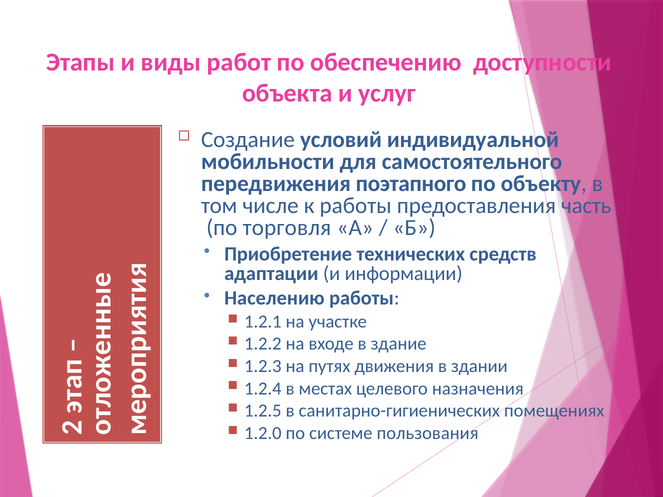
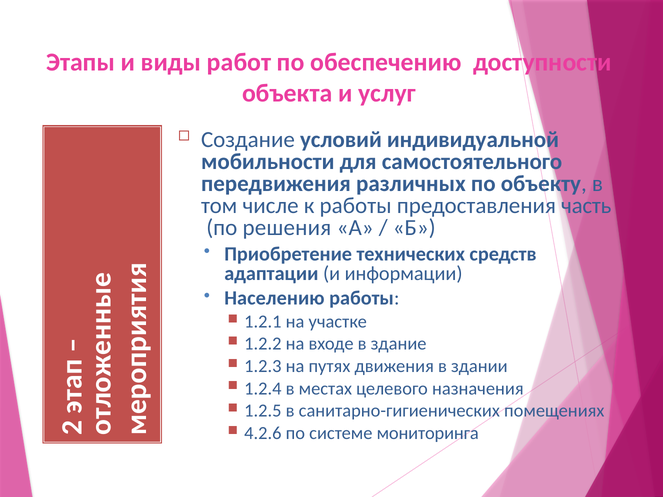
поэтапного: поэтапного -> различных (411, 184)
торговля: торговля -> решения (287, 228)
1.2.0: 1.2.0 -> 4.2.6 (263, 433)
пользования: пользования -> мониторинга (428, 433)
